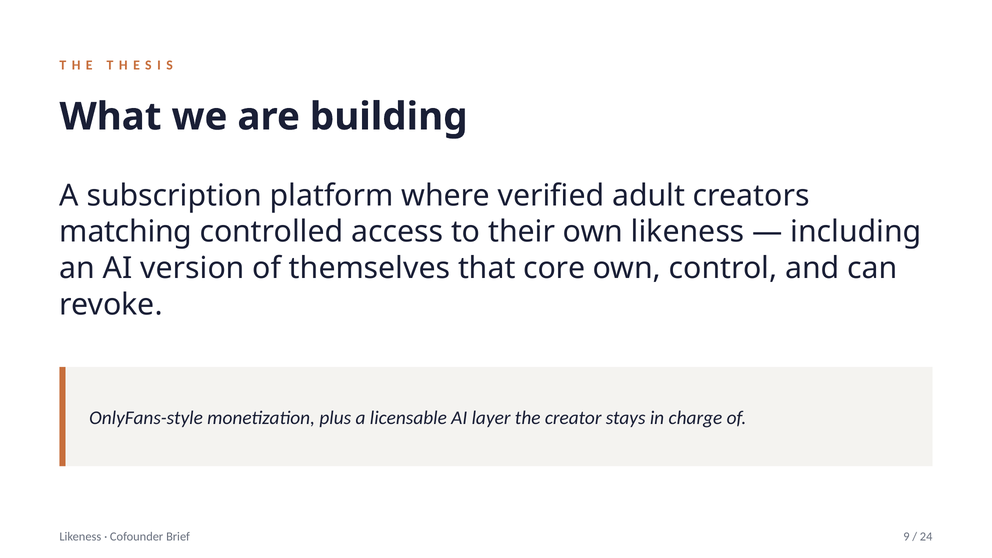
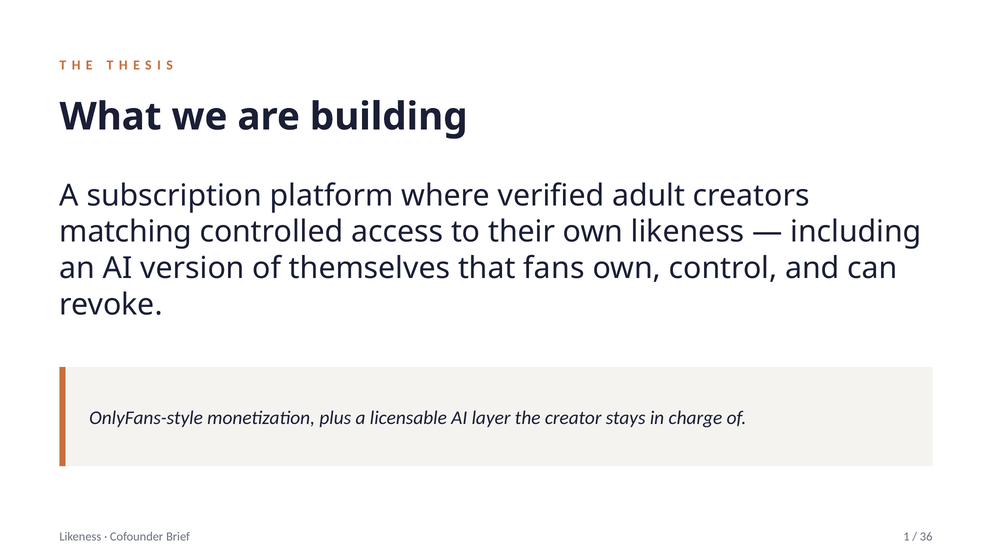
core: core -> fans (554, 268)
9: 9 -> 1 (906, 537)
24: 24 -> 36 (926, 537)
